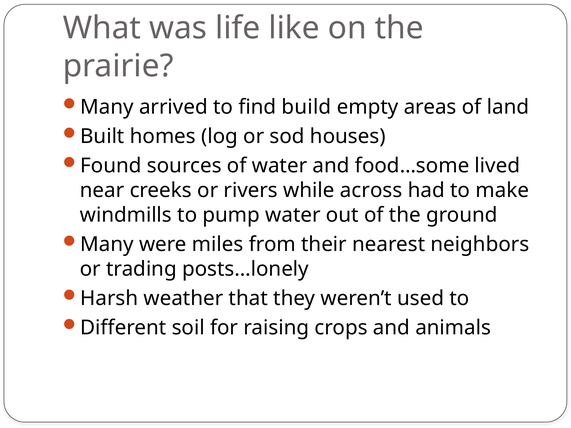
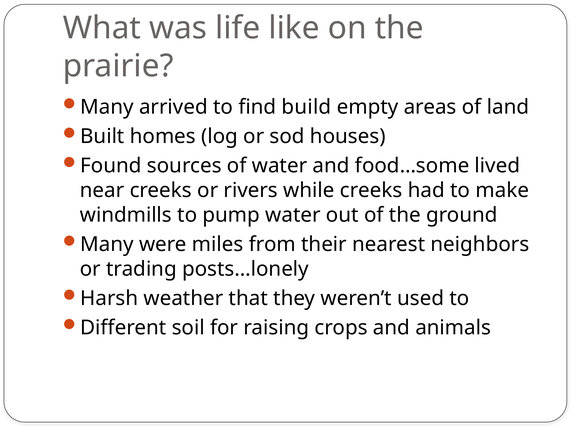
while across: across -> creeks (371, 190)
